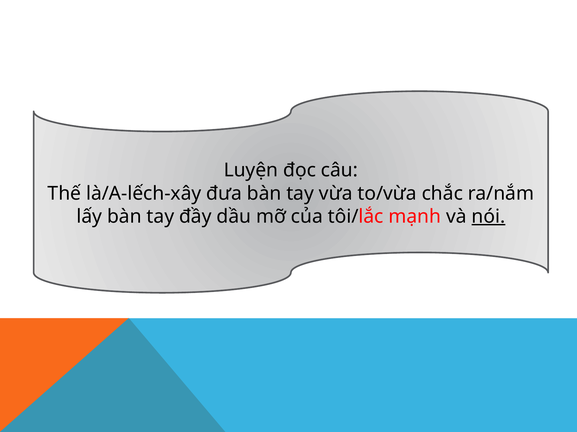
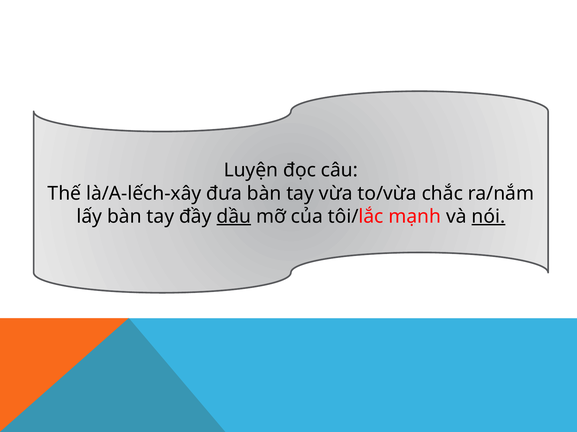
dầu underline: none -> present (234, 217)
